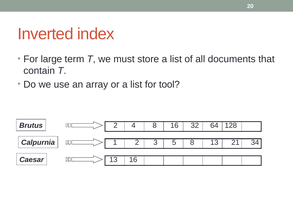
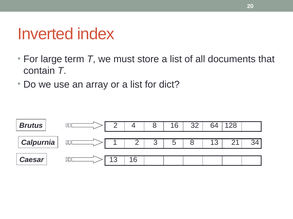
tool: tool -> dict (169, 85)
